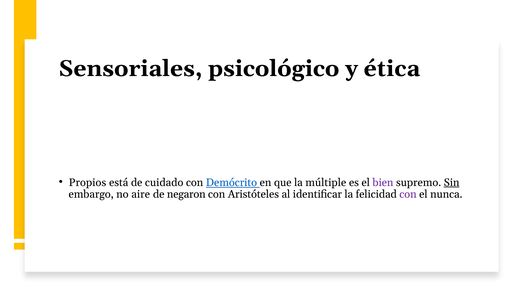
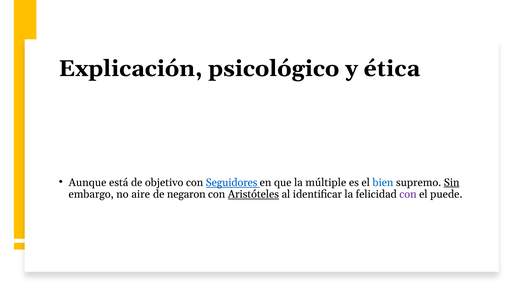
Sensoriales: Sensoriales -> Explicación (131, 69)
Propios: Propios -> Aunque (88, 183)
cuidado: cuidado -> objetivo (164, 183)
Demócrito: Demócrito -> Seguidores (232, 183)
bien colour: purple -> blue (383, 183)
Aristóteles underline: none -> present (253, 195)
nunca: nunca -> puede (446, 195)
